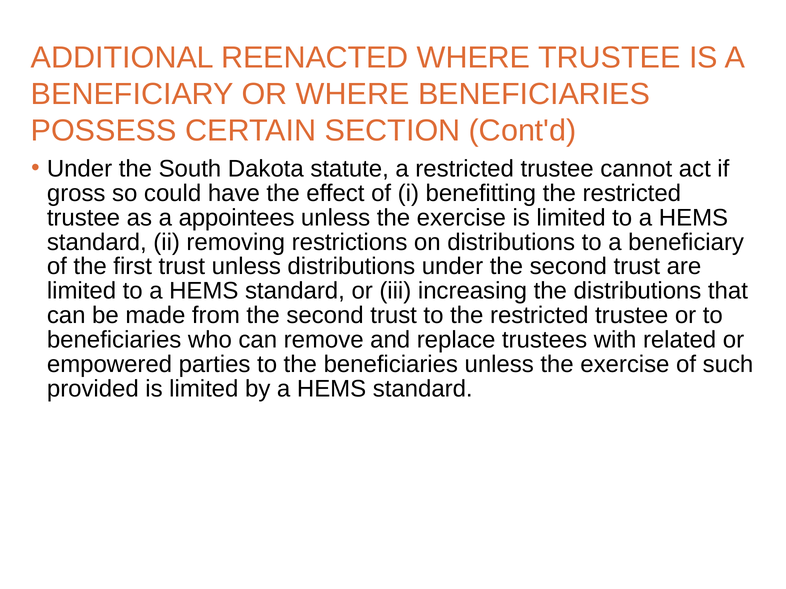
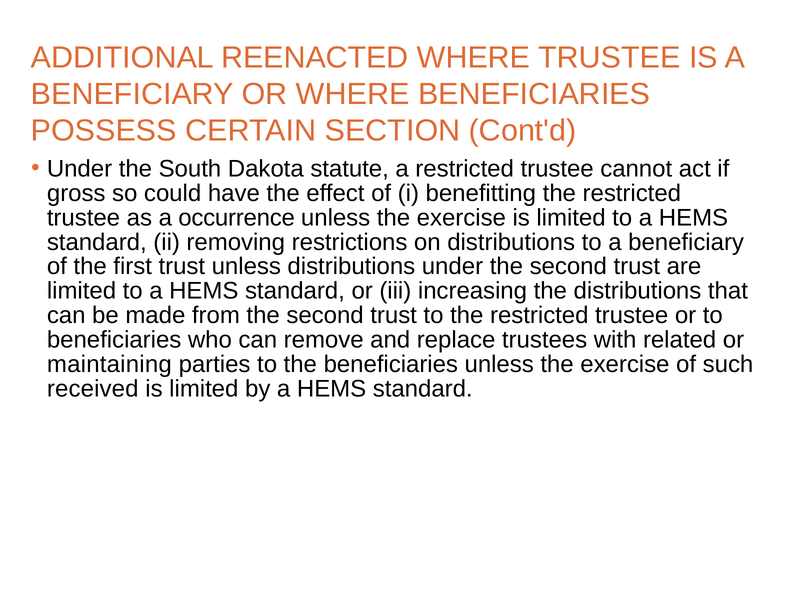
appointees: appointees -> occurrence (237, 218)
empowered: empowered -> maintaining (109, 365)
provided: provided -> received (93, 389)
